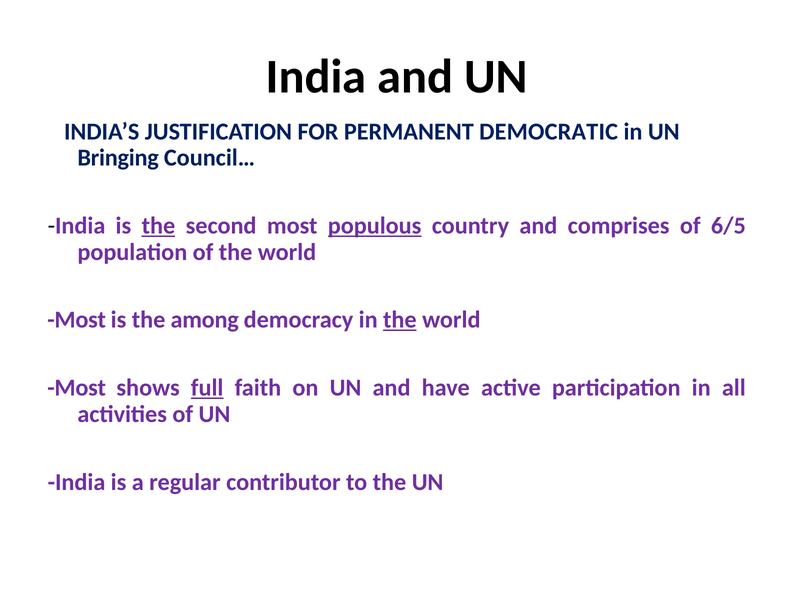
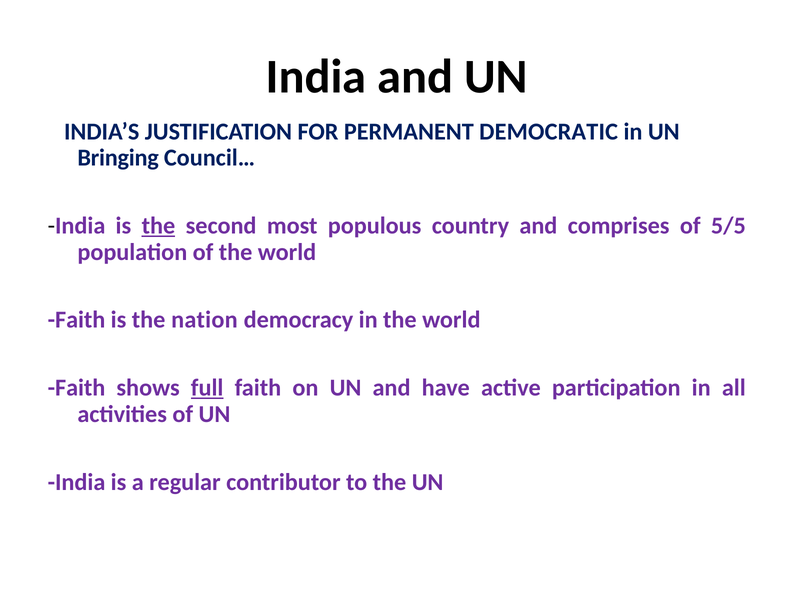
populous underline: present -> none (375, 226)
6/5: 6/5 -> 5/5 (728, 226)
Most: Most -> Faith (77, 320)
among: among -> nation (204, 320)
the underline: present -> none (400, 320)
Most: Most -> Faith (77, 388)
